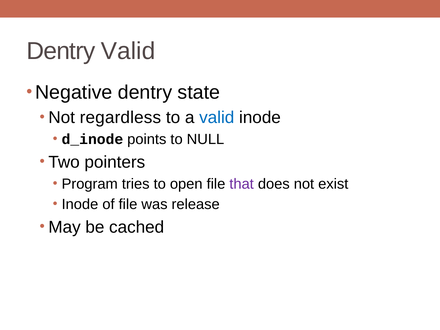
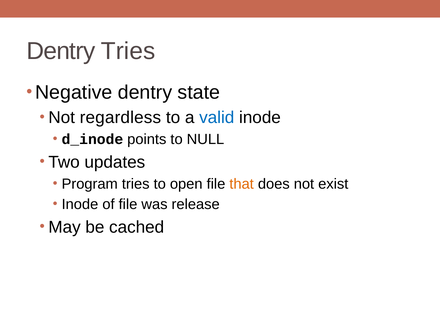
Dentry Valid: Valid -> Tries (128, 51)
pointers: pointers -> updates (115, 162)
that colour: purple -> orange (242, 184)
